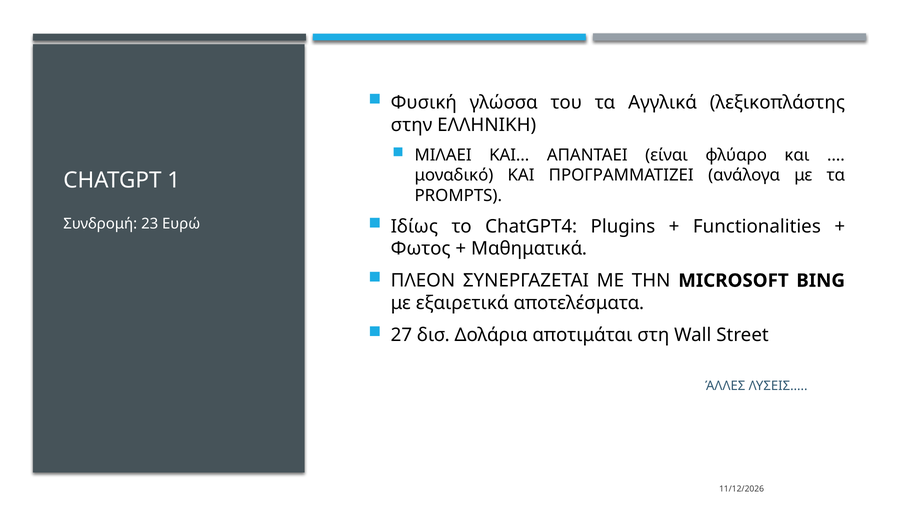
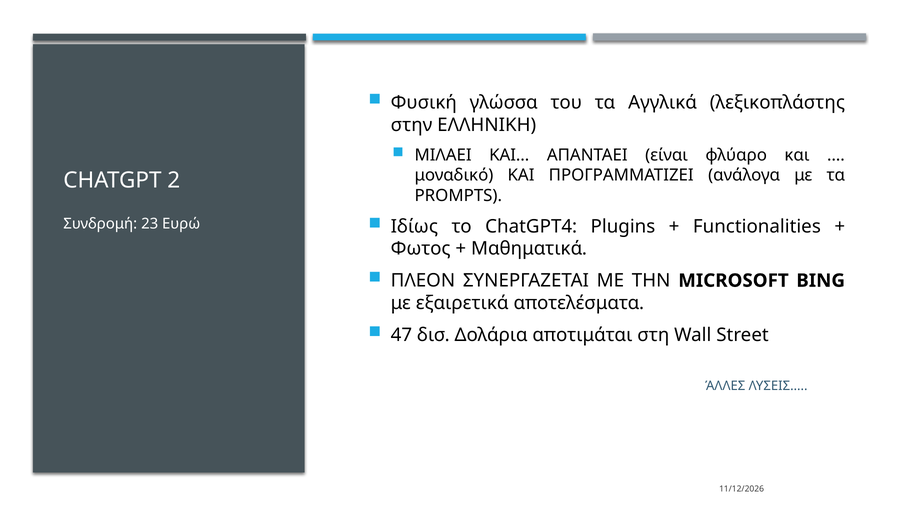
1: 1 -> 2 (174, 181)
27: 27 -> 47 (401, 335)
